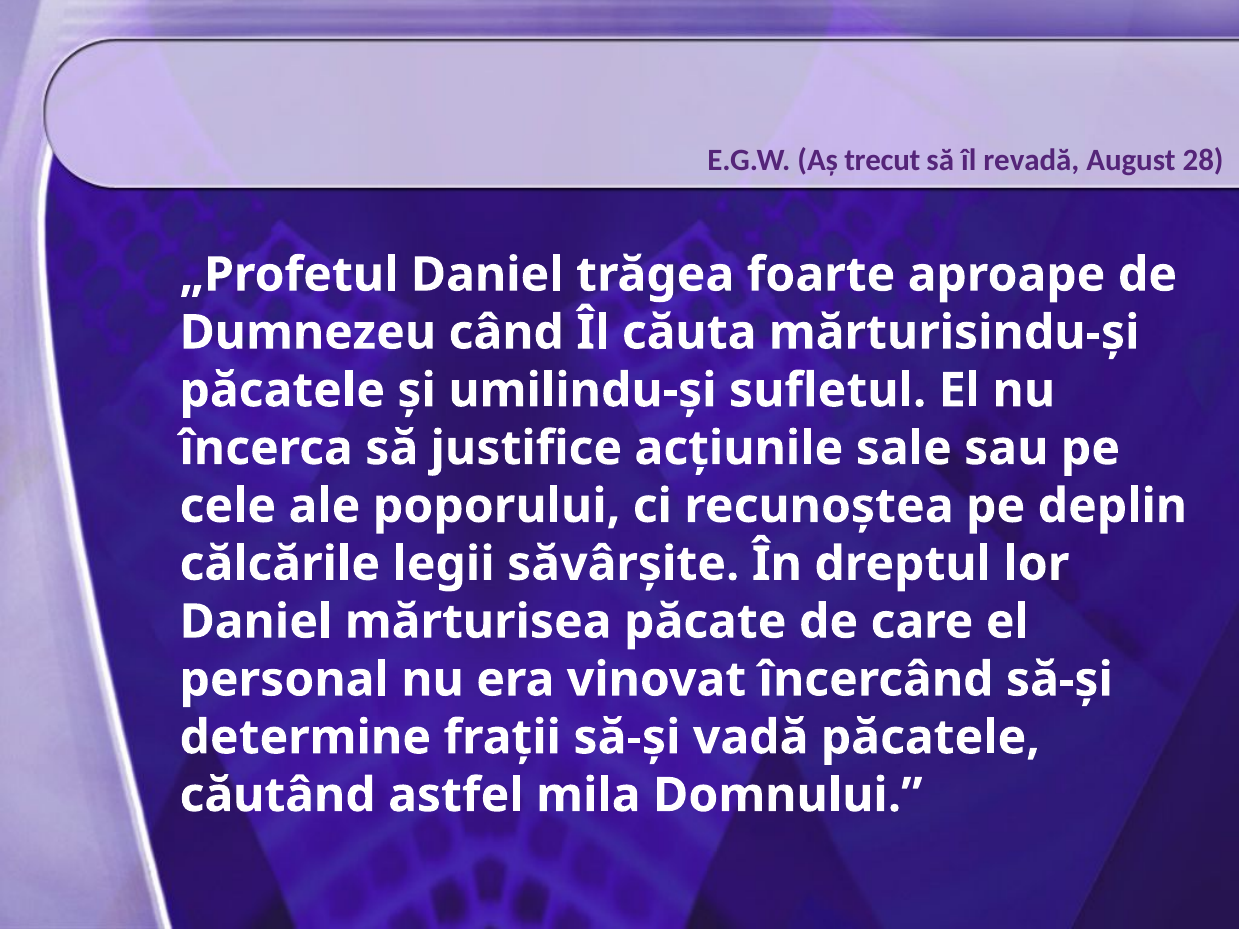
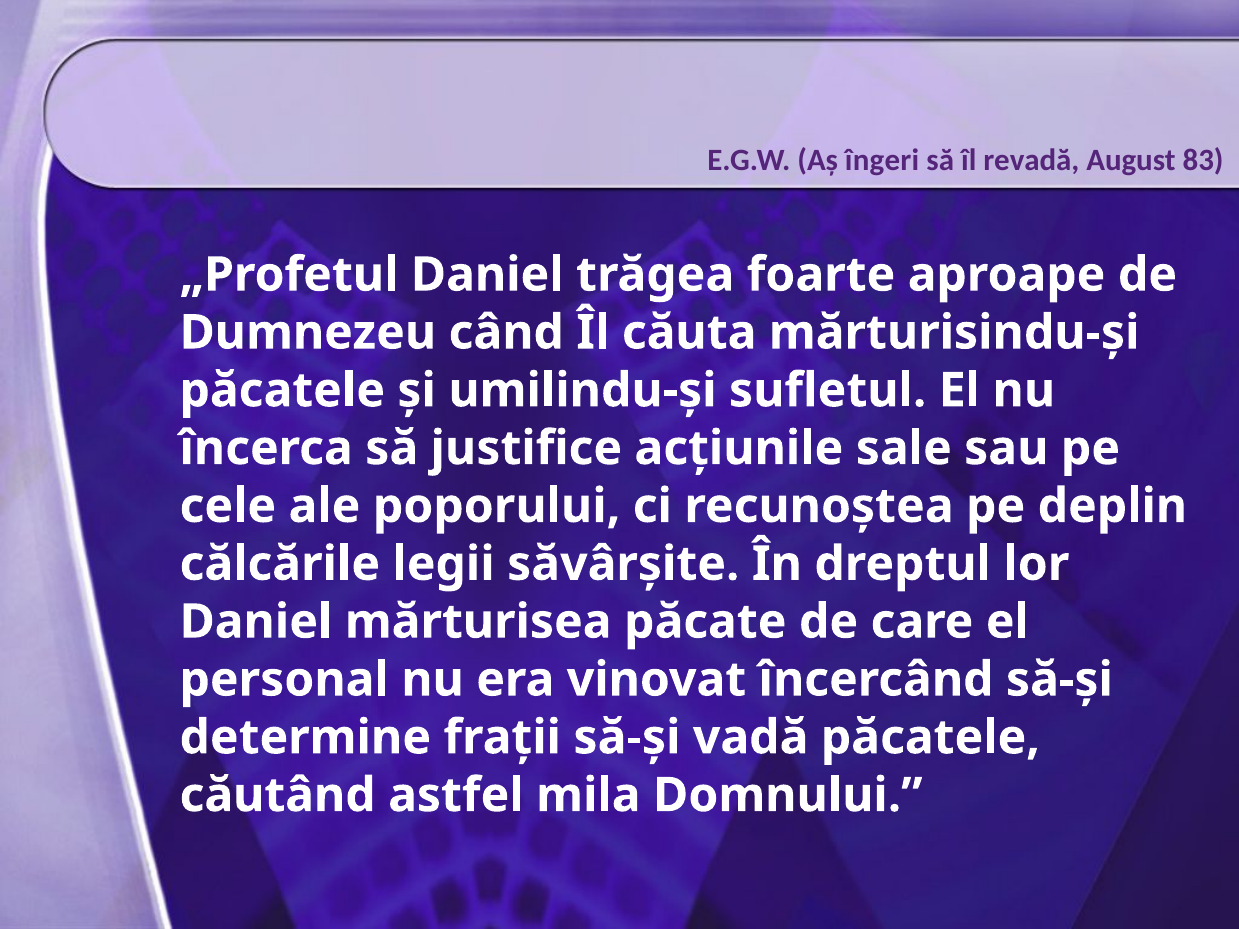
trecut: trecut -> îngeri (882, 160)
28: 28 -> 83 (1203, 160)
